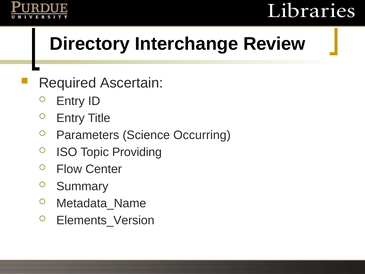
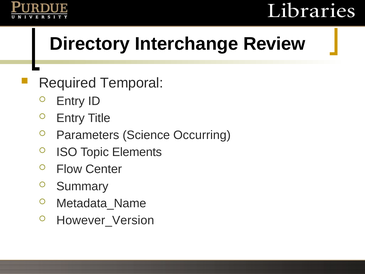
Ascertain: Ascertain -> Temporal (132, 83)
Providing: Providing -> Elements (137, 152)
Elements_Version: Elements_Version -> However_Version (105, 220)
